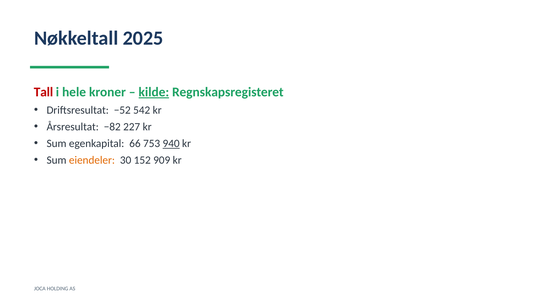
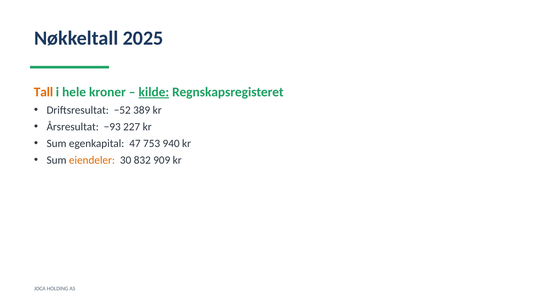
Tall colour: red -> orange (43, 92)
542: 542 -> 389 (142, 110)
−82: −82 -> −93 (112, 127)
66: 66 -> 47 (135, 143)
940 underline: present -> none (171, 143)
152: 152 -> 832 (142, 160)
